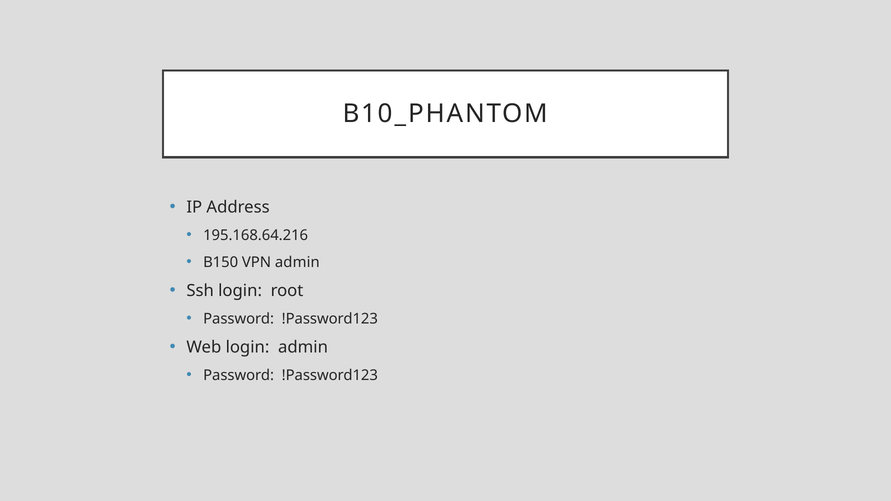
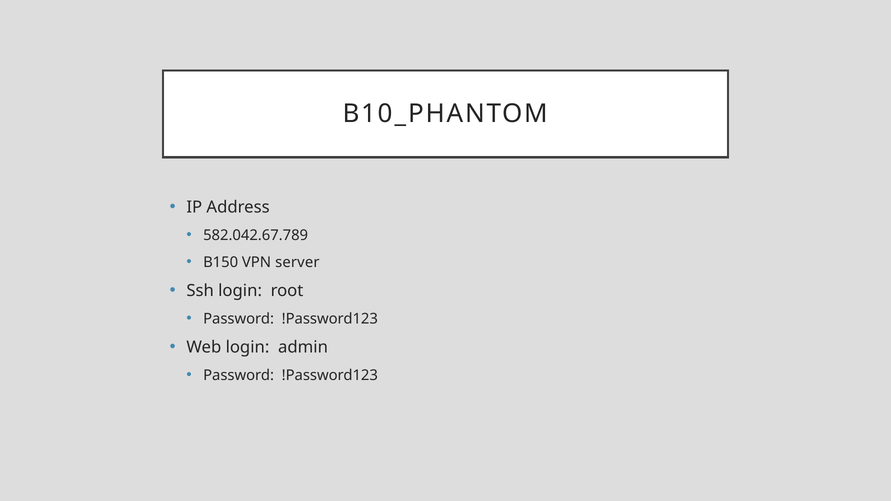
195.168.64.216: 195.168.64.216 -> 582.042.67.789 (256, 235)
VPN admin: admin -> server (297, 262)
